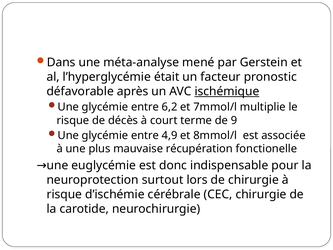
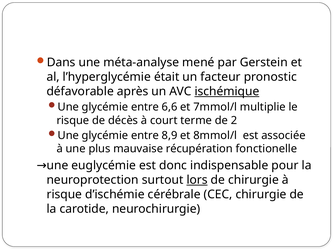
6,2: 6,2 -> 6,6 (170, 107)
9: 9 -> 2 (234, 120)
4,9: 4,9 -> 8,9 (170, 135)
lors underline: none -> present (197, 180)
